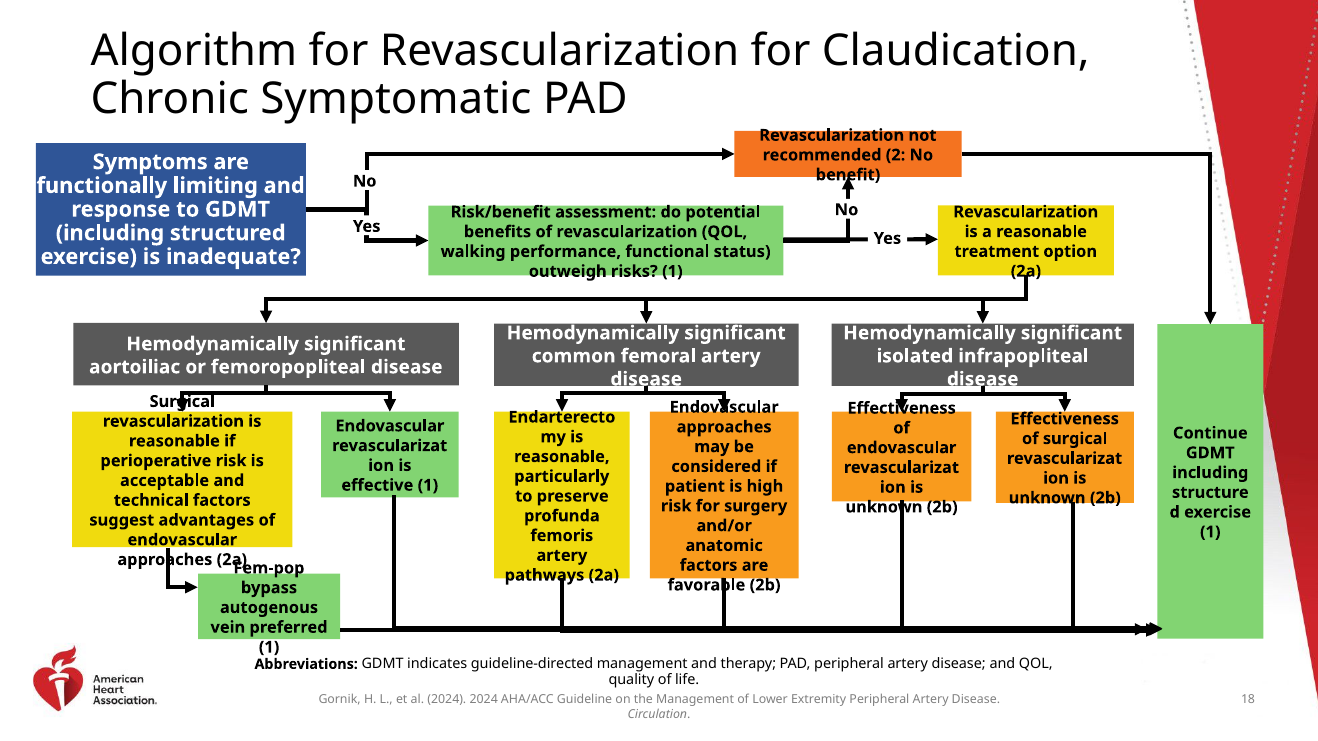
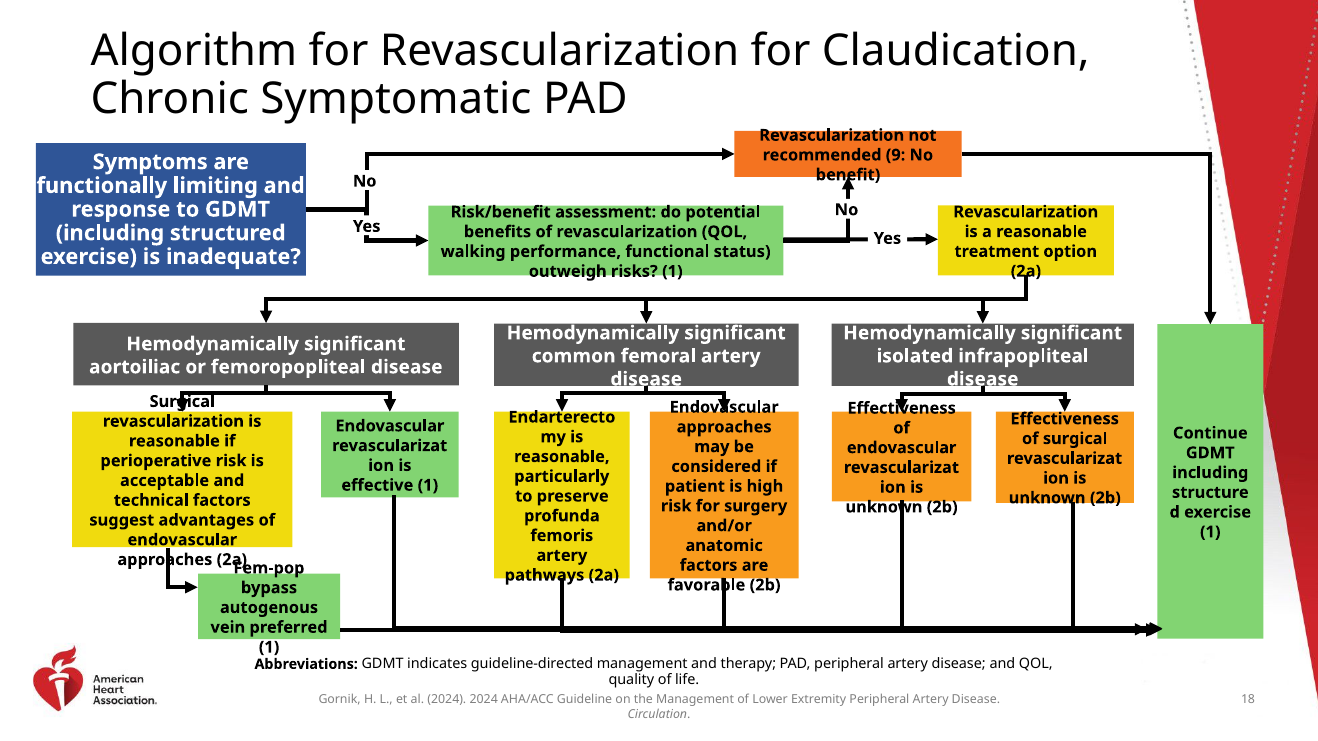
2: 2 -> 9 (896, 155)
